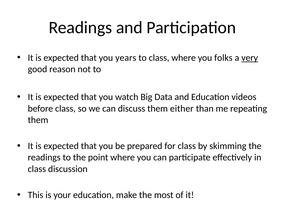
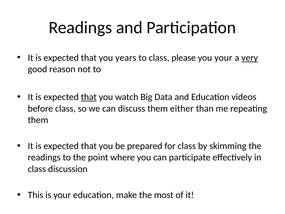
class where: where -> please (184, 58)
you folks: folks -> your (223, 58)
that underline: none -> present (89, 97)
